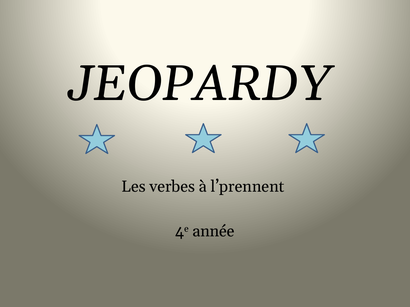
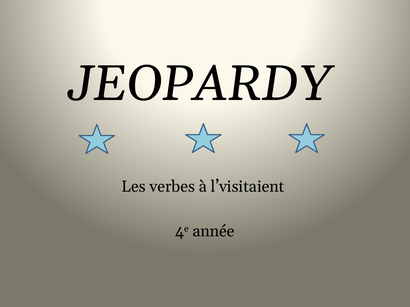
l’prennent: l’prennent -> l’visitaient (248, 187)
